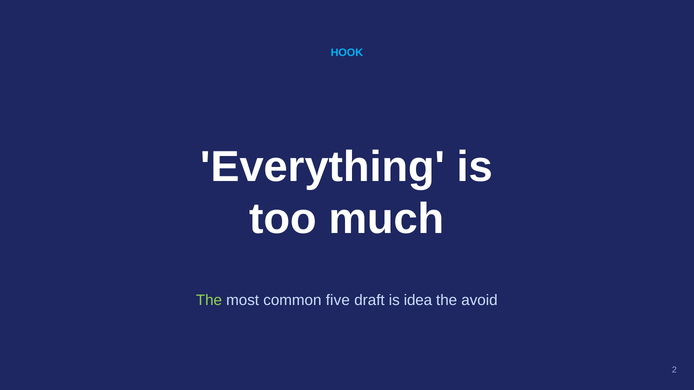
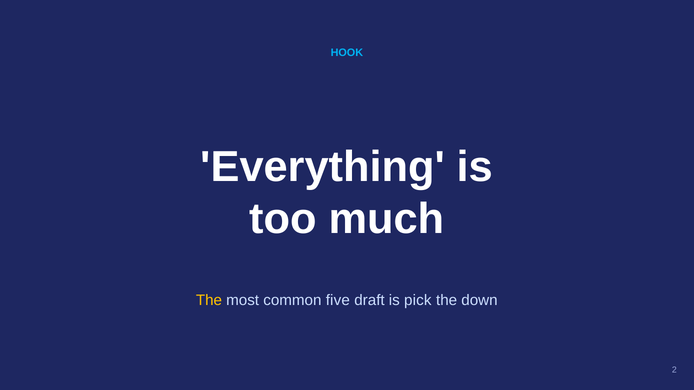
The colour: light green -> yellow (209, 300)
idea: idea -> pick (418, 300)
avoid: avoid -> down (479, 300)
